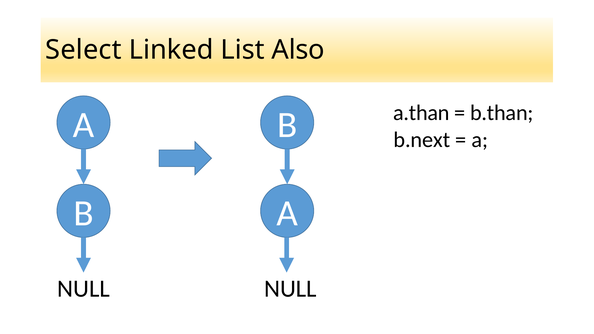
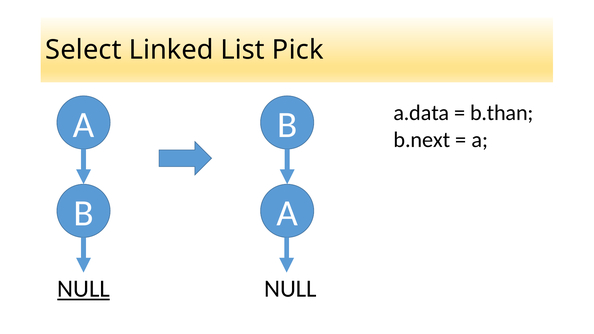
Also: Also -> Pick (298, 50)
a.than: a.than -> a.data (421, 113)
NULL underline: none -> present (83, 289)
